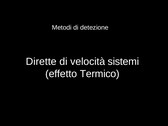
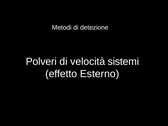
Dirette: Dirette -> Polveri (41, 62)
Termico: Termico -> Esterno (100, 74)
